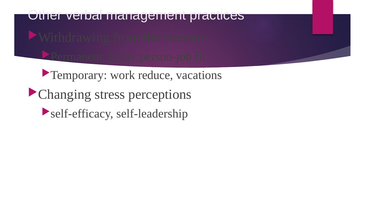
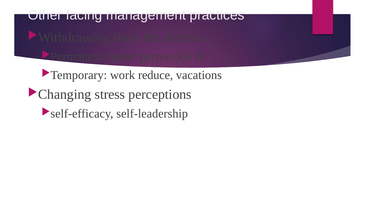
verbal: verbal -> facing (84, 15)
